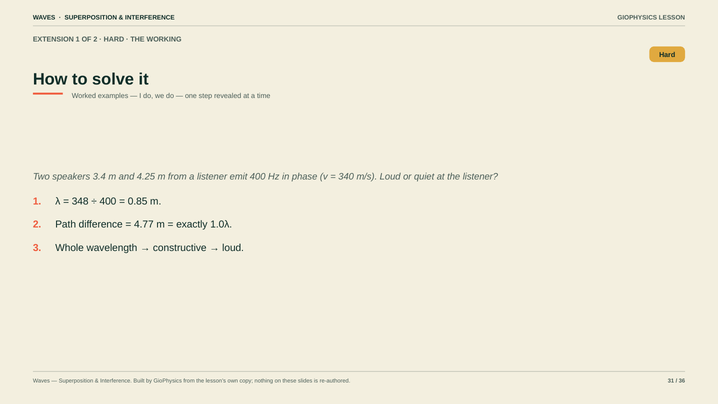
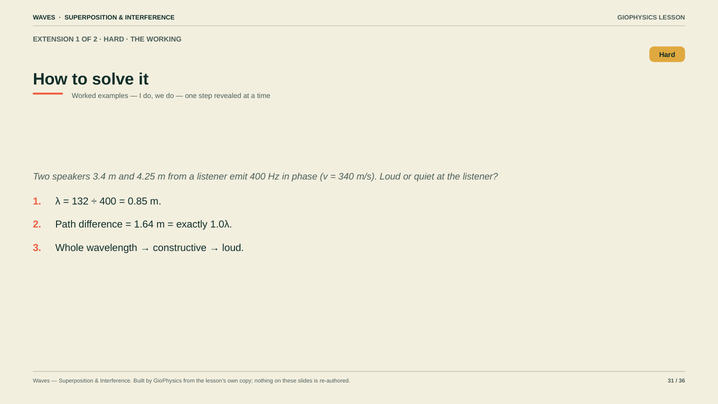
348: 348 -> 132 (80, 201)
4.77: 4.77 -> 1.64 (144, 224)
